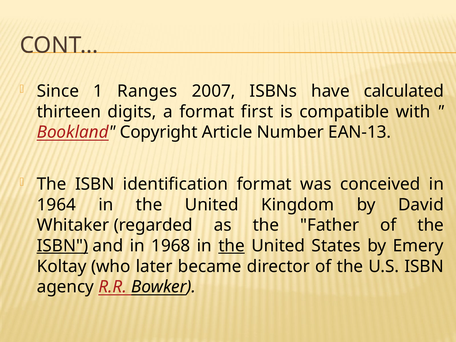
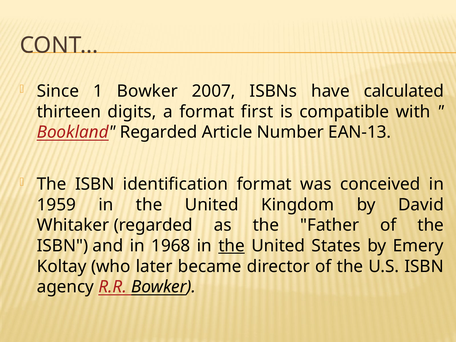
1 Ranges: Ranges -> Bowker (147, 91)
Bookland Copyright: Copyright -> Regarded (159, 132)
1964: 1964 -> 1959 (56, 205)
ISBN underline: present -> none (62, 246)
